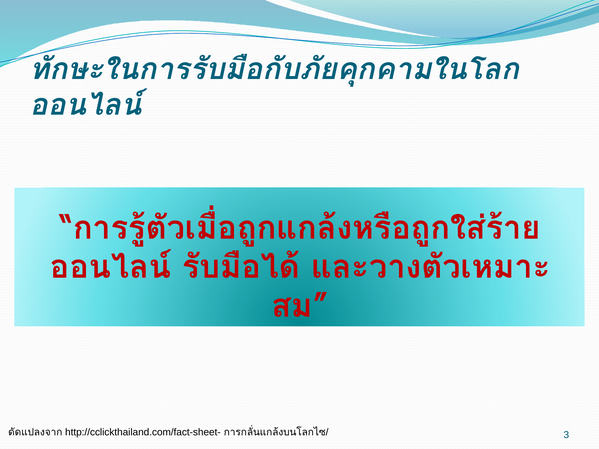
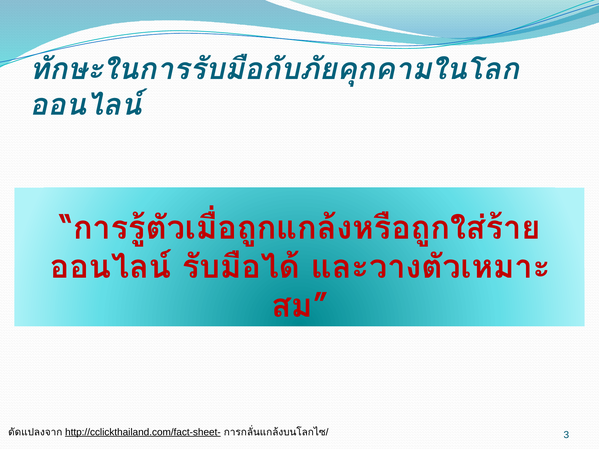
http://cclickthailand.com/fact-sheet- underline: none -> present (143, 432)
